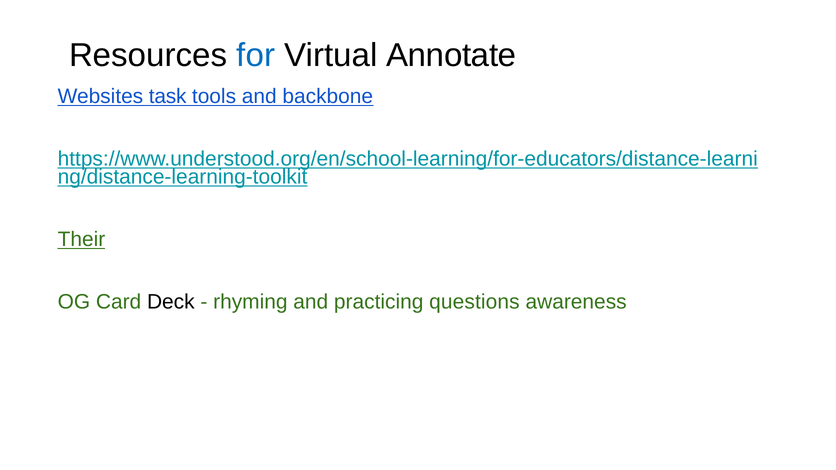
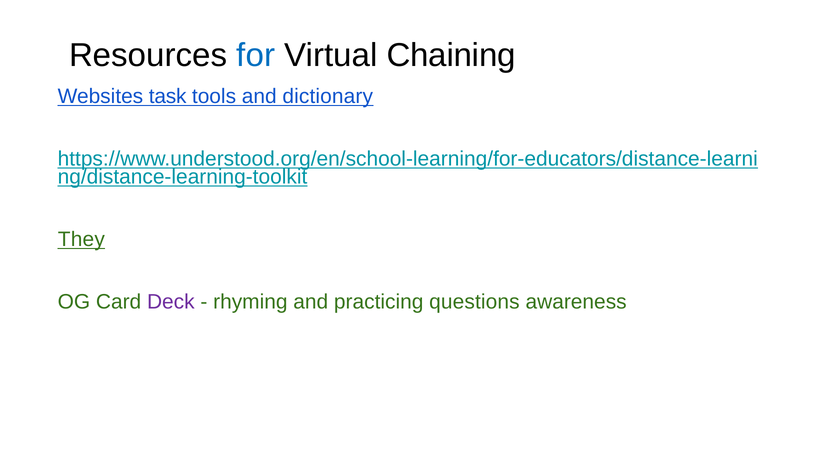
Annotate: Annotate -> Chaining (451, 55)
backbone: backbone -> dictionary (328, 96)
Their: Their -> They (81, 239)
Deck colour: black -> purple (171, 302)
